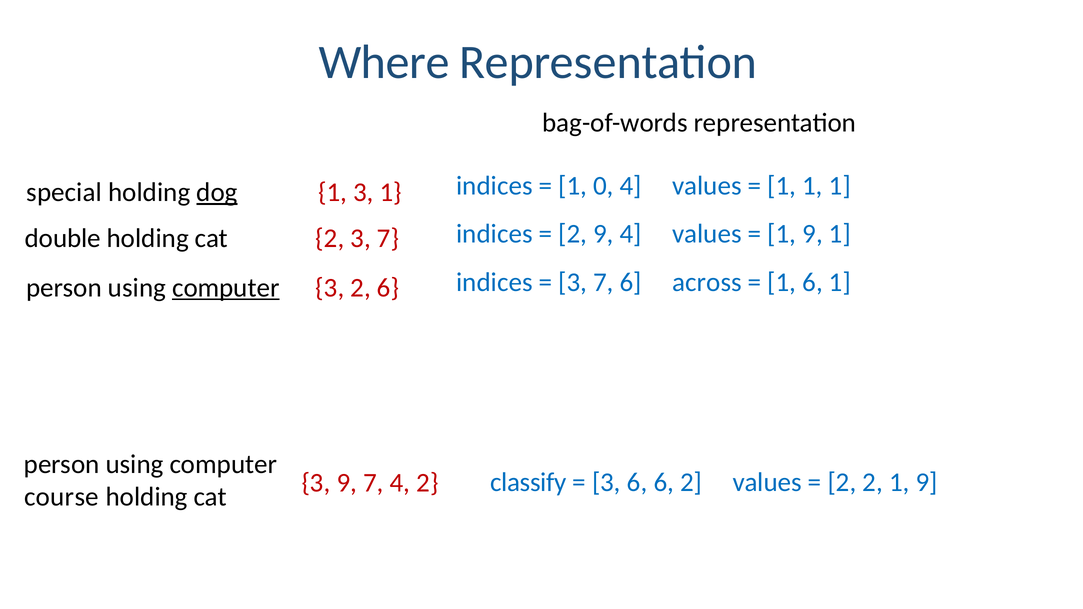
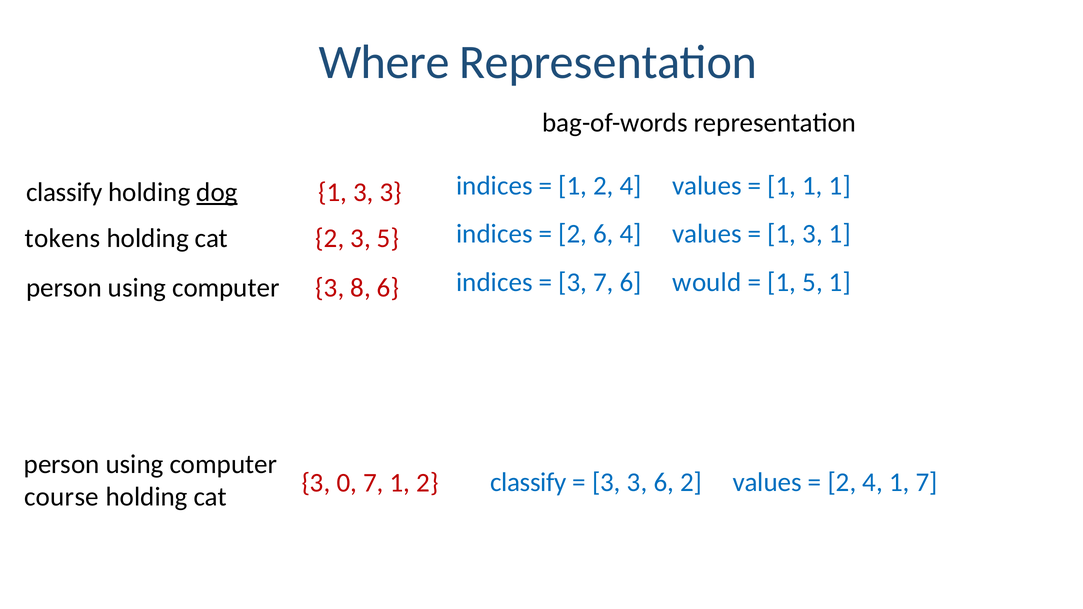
special: special -> classify (64, 192)
1 3 1: 1 -> 3 (391, 192)
0: 0 -> 2 (603, 186)
2 9: 9 -> 6 (603, 234)
9: 9 -> 3 (813, 234)
double: double -> tokens (63, 238)
2 3 7: 7 -> 5 (388, 238)
across: across -> would (707, 282)
1 6: 6 -> 5 (813, 282)
computer underline: present -> none (226, 288)
3 2: 2 -> 8 (361, 288)
6: 6 -> 3 (637, 483)
2: 2 -> 4 (873, 483)
9: 9 -> 7 (927, 483)
3 9: 9 -> 0 (347, 483)
7 4: 4 -> 1 (400, 483)
